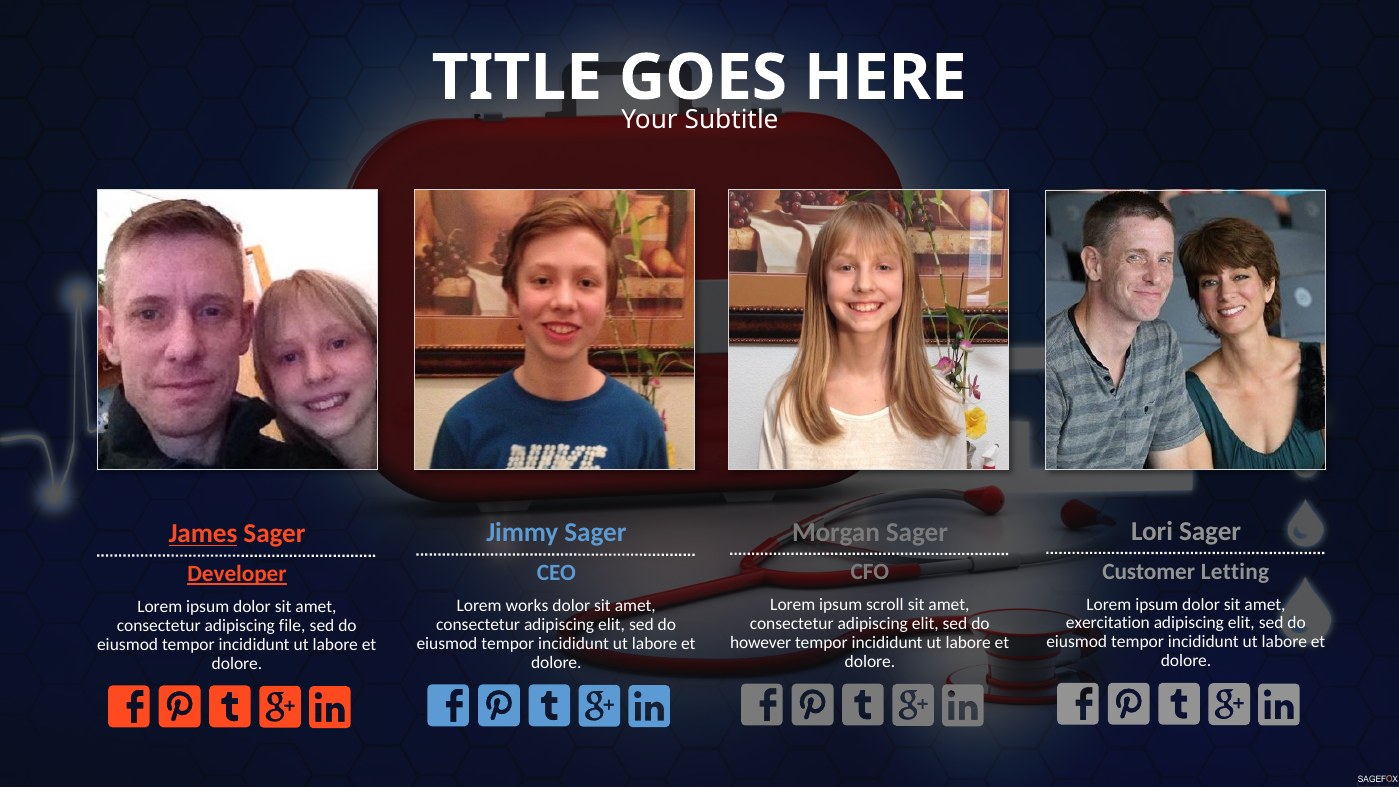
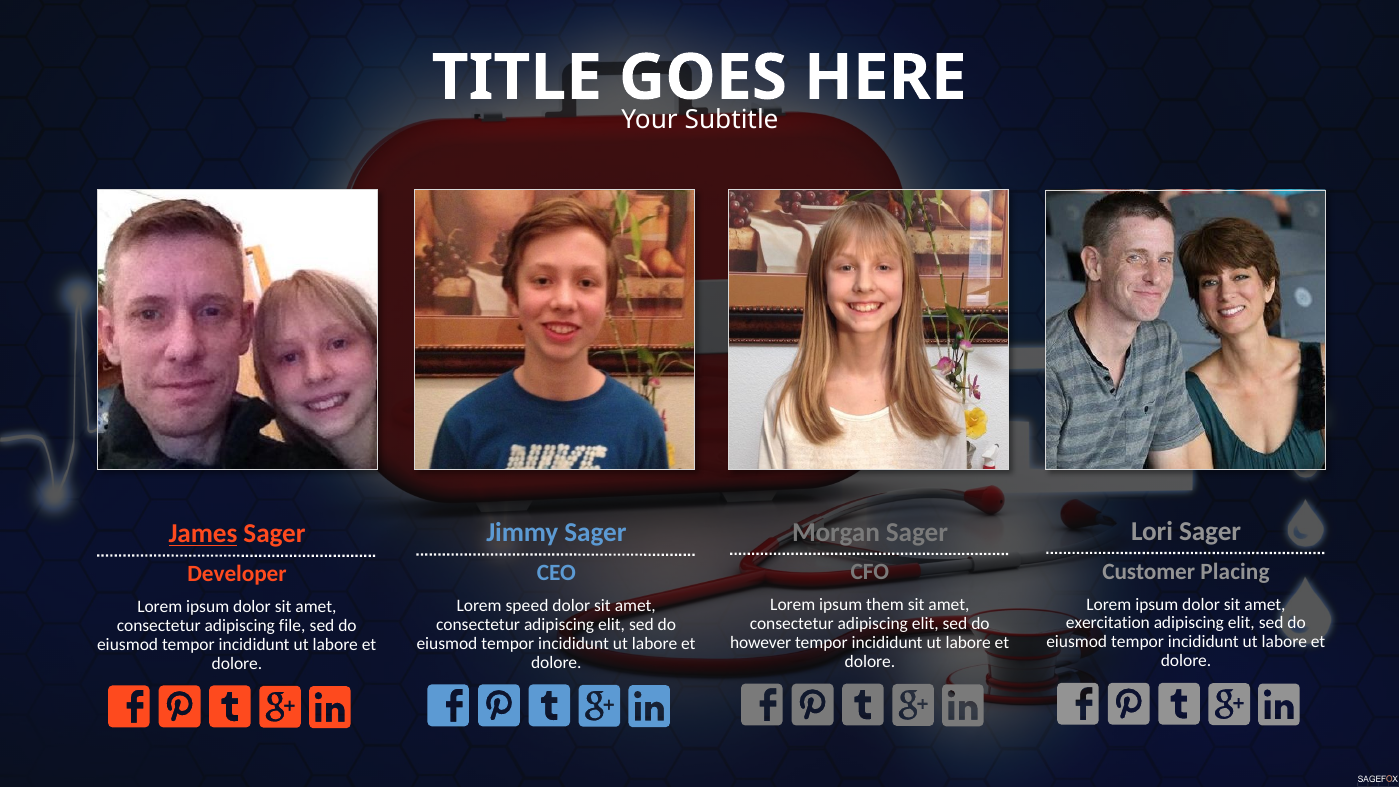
Letting: Letting -> Placing (1235, 571)
Developer underline: present -> none (237, 574)
scroll: scroll -> them (885, 605)
works: works -> speed (527, 606)
